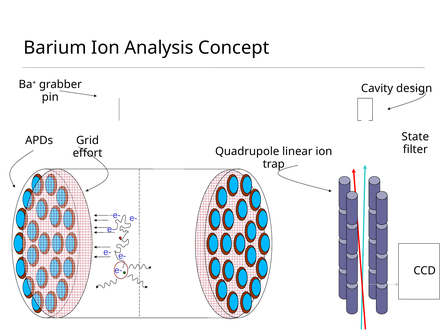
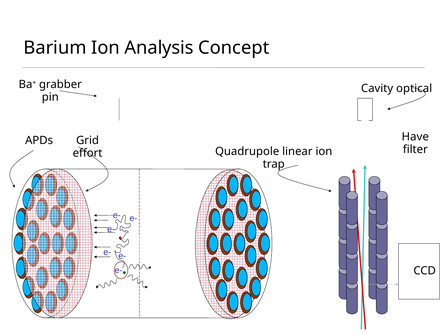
design: design -> optical (414, 88)
State: State -> Have (415, 137)
